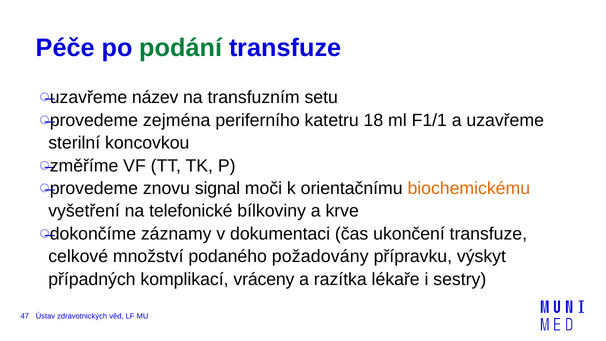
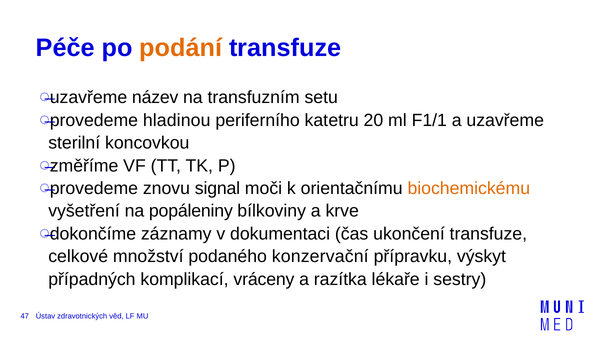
podání colour: green -> orange (181, 48)
zejména: zejména -> hladinou (177, 120)
18: 18 -> 20 (373, 120)
telefonické: telefonické -> popáleniny (191, 211)
požadovány: požadovány -> konzervační (320, 257)
